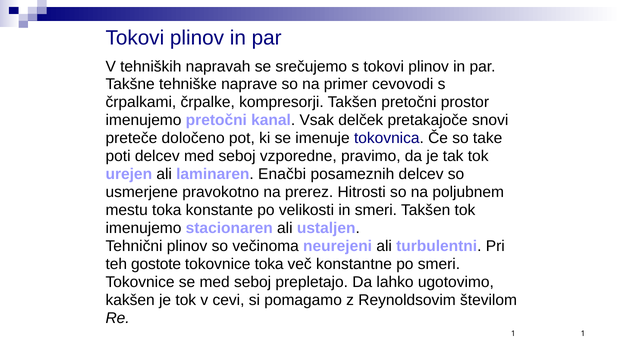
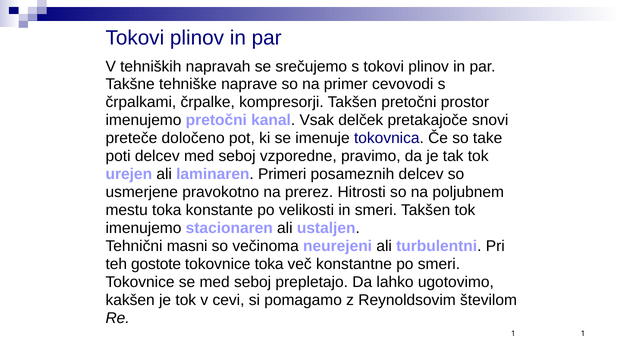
Enačbi: Enačbi -> Primeri (282, 174)
Tehnični plinov: plinov -> masni (187, 247)
